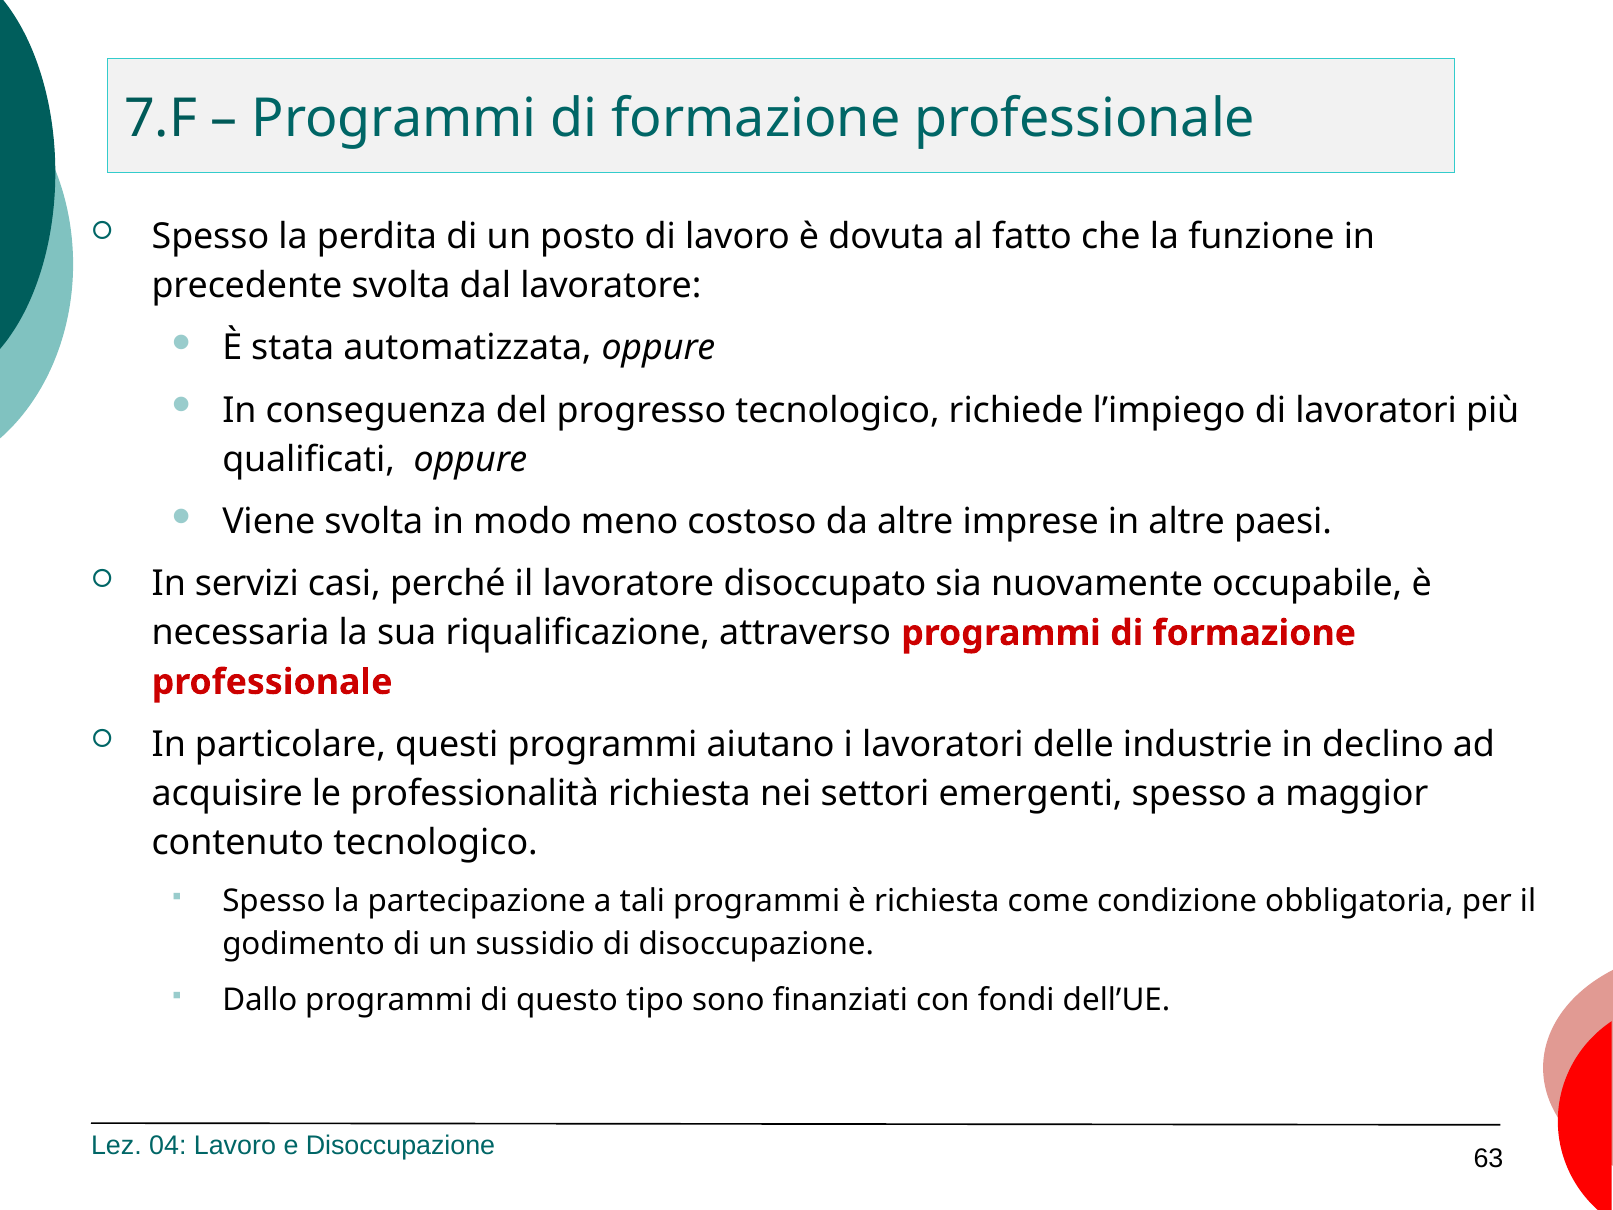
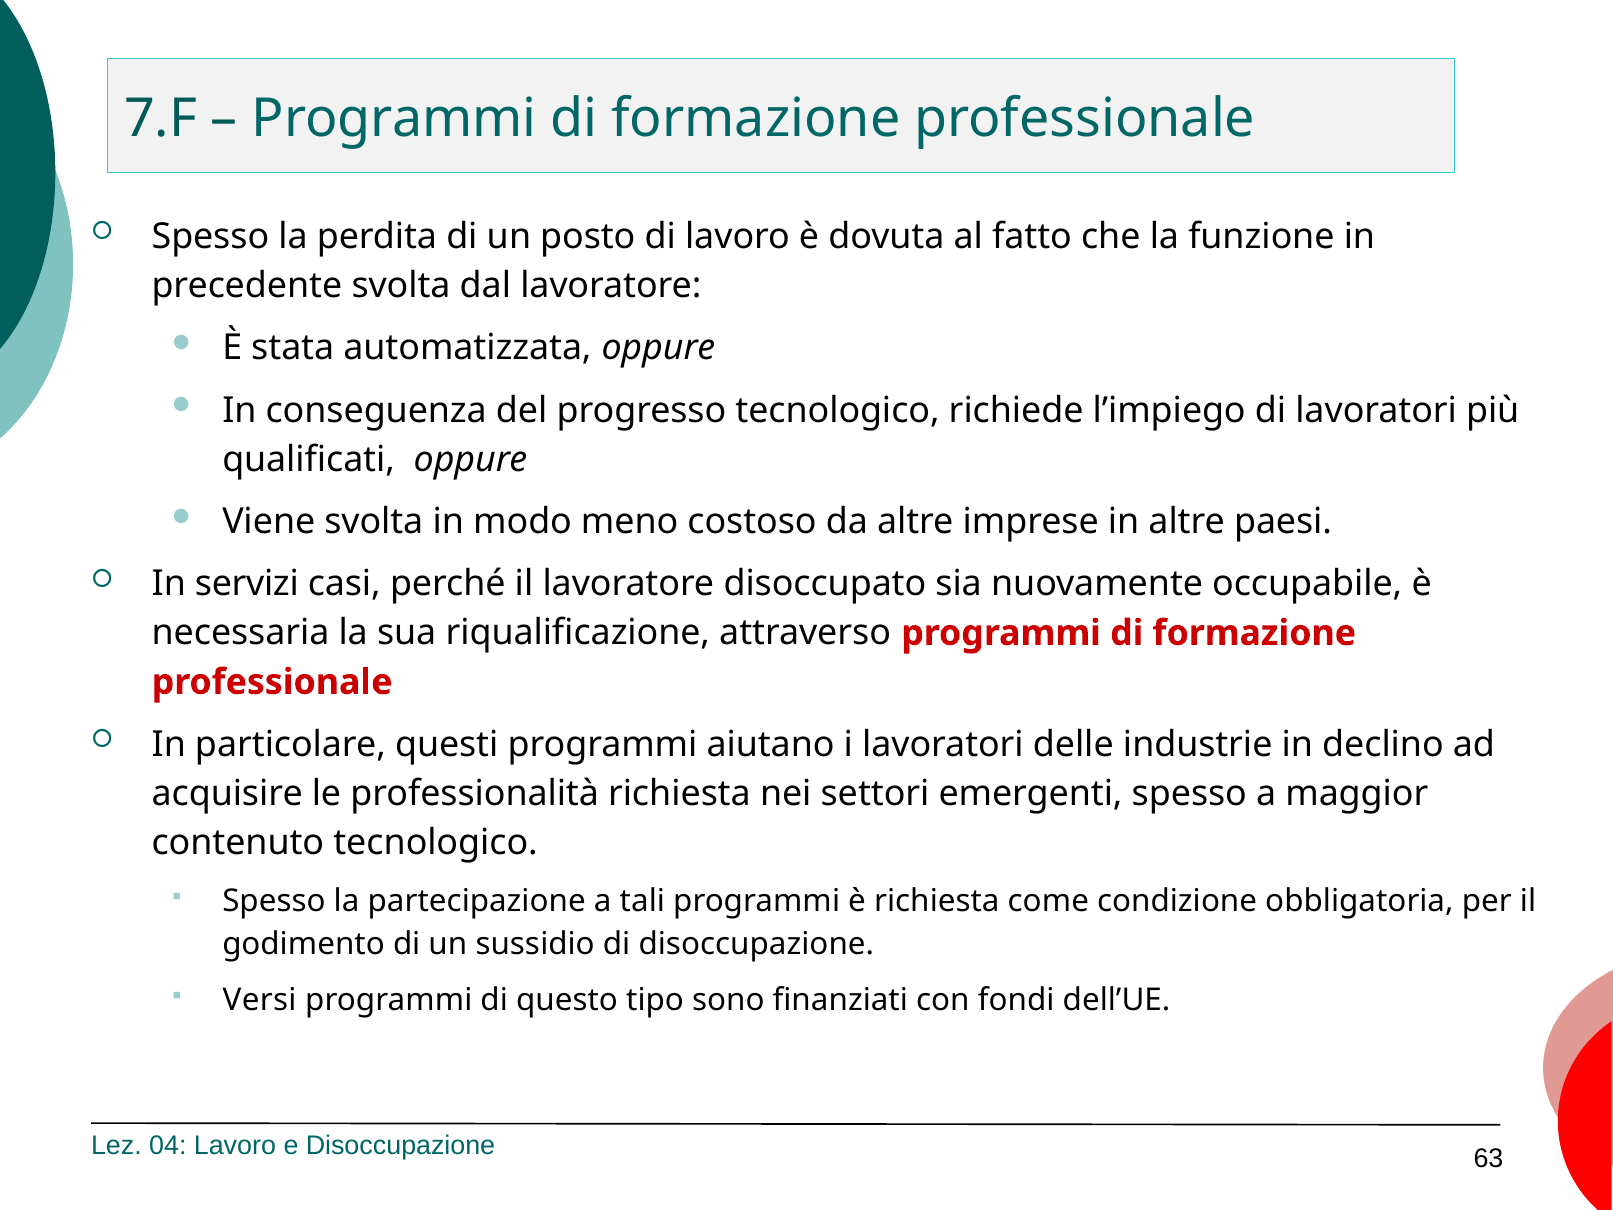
Dallo: Dallo -> Versi (260, 1000)
